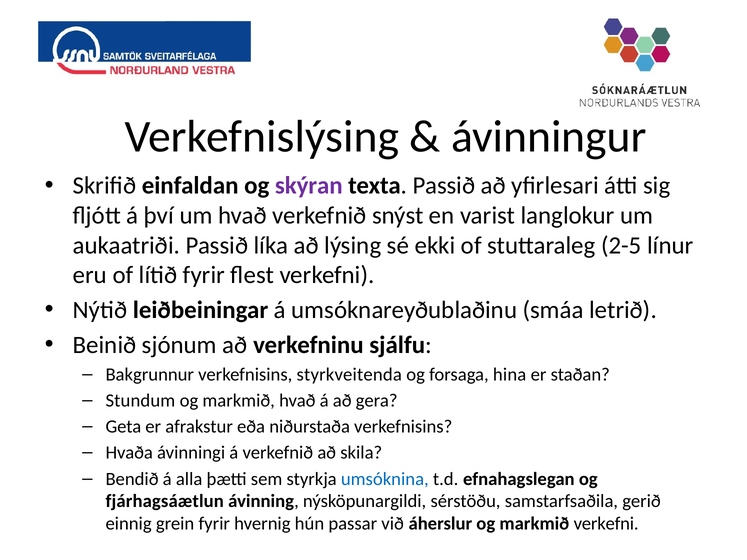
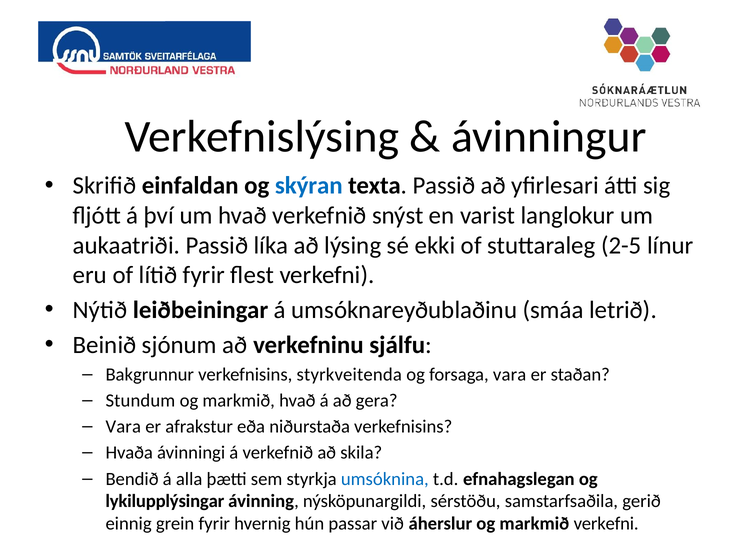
skýran colour: purple -> blue (309, 186)
forsaga hina: hina -> vara (510, 375)
Geta: Geta -> Vara (123, 427)
fjárhagsáætlun: fjárhagsáætlun -> lykilupplýsingar (165, 502)
